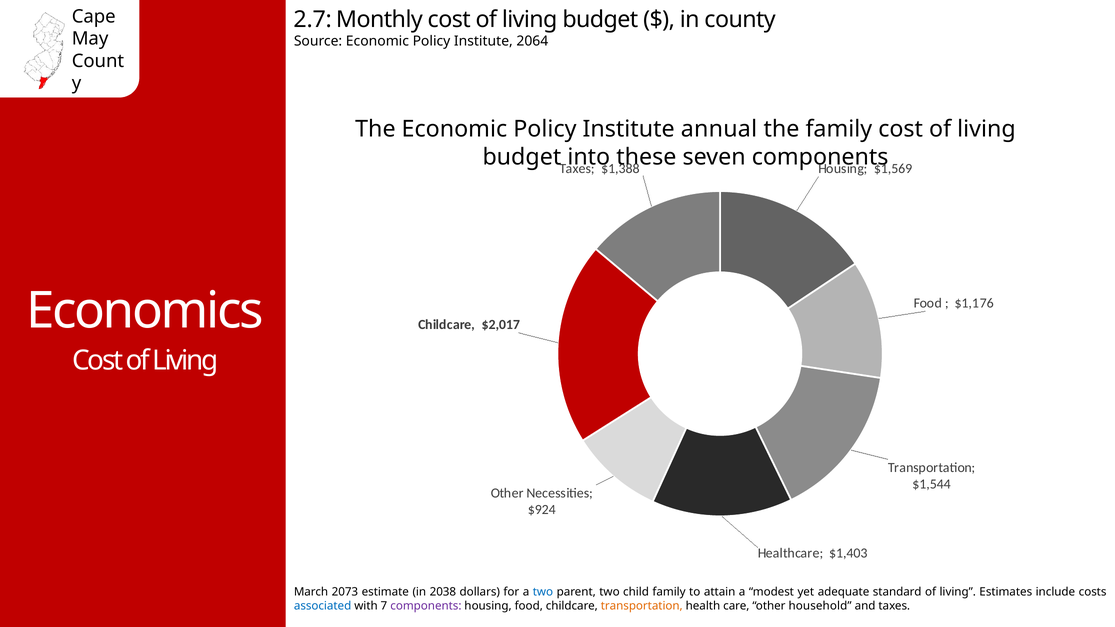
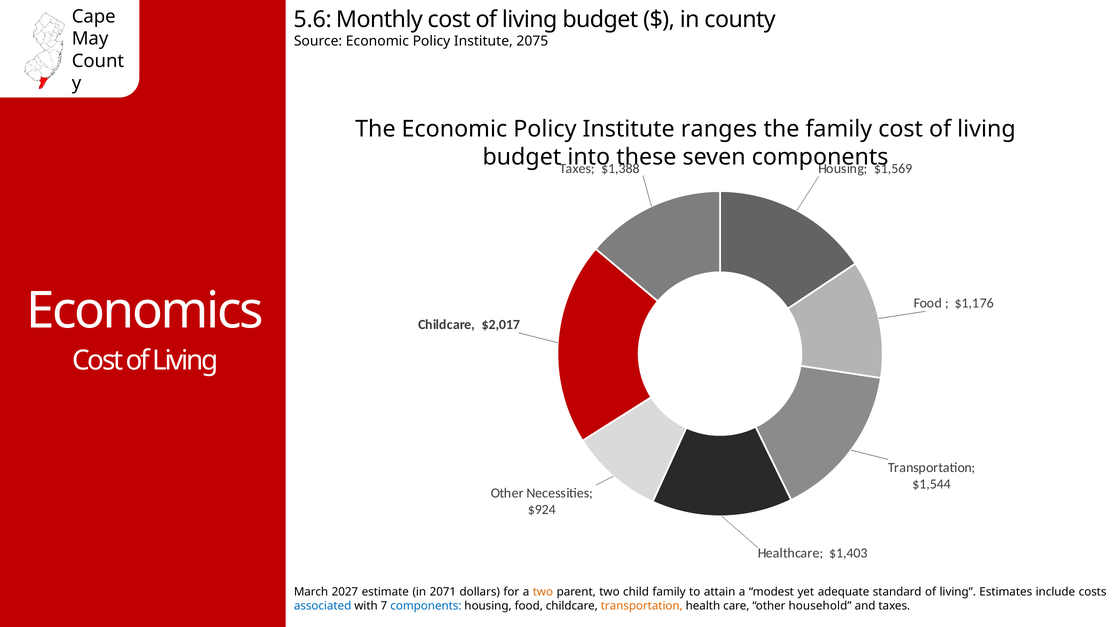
2.7: 2.7 -> 5.6 (313, 20)
2064: 2064 -> 2075 (532, 41)
annual: annual -> ranges (719, 129)
2073: 2073 -> 2027 (345, 592)
2038: 2038 -> 2071 (443, 592)
two colour: blue -> orange (543, 592)
components colour: purple -> blue (426, 606)
